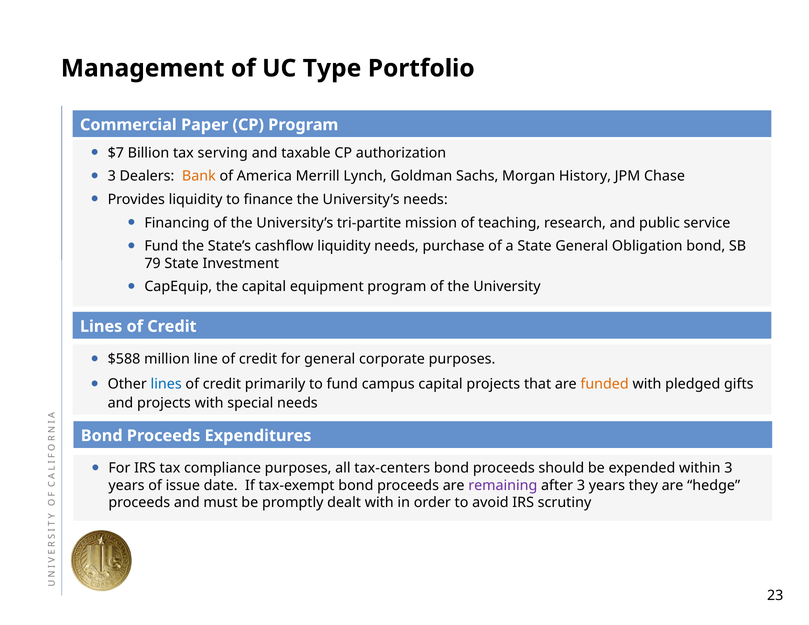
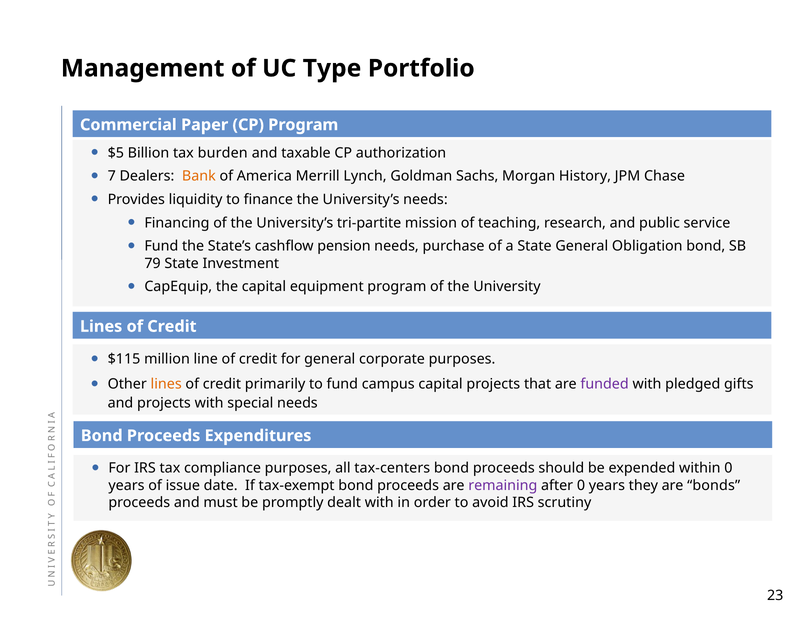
$7: $7 -> $5 (116, 153)
serving: serving -> burden (223, 153)
3: 3 -> 7 (112, 176)
cashflow liquidity: liquidity -> pension (344, 246)
$588: $588 -> $115 (124, 359)
lines colour: blue -> orange (166, 384)
funded colour: orange -> purple (605, 384)
within 3: 3 -> 0 (728, 468)
after 3: 3 -> 0 (581, 485)
hedge: hedge -> bonds (714, 485)
